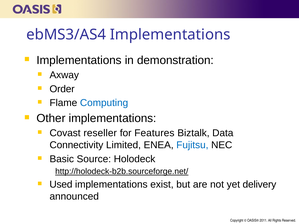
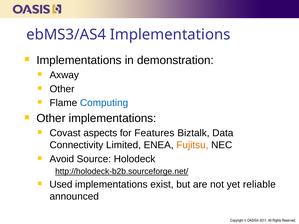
Order: Order -> Other (62, 89)
reseller: reseller -> aspects (100, 133)
Fujitsu colour: blue -> orange (192, 145)
Basic: Basic -> Avoid (62, 159)
delivery: delivery -> reliable (259, 185)
